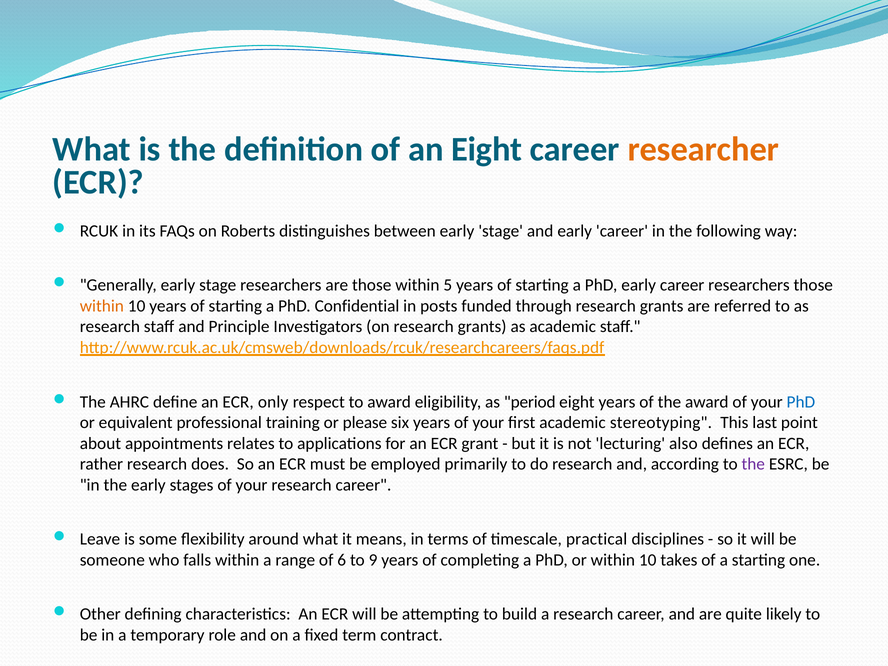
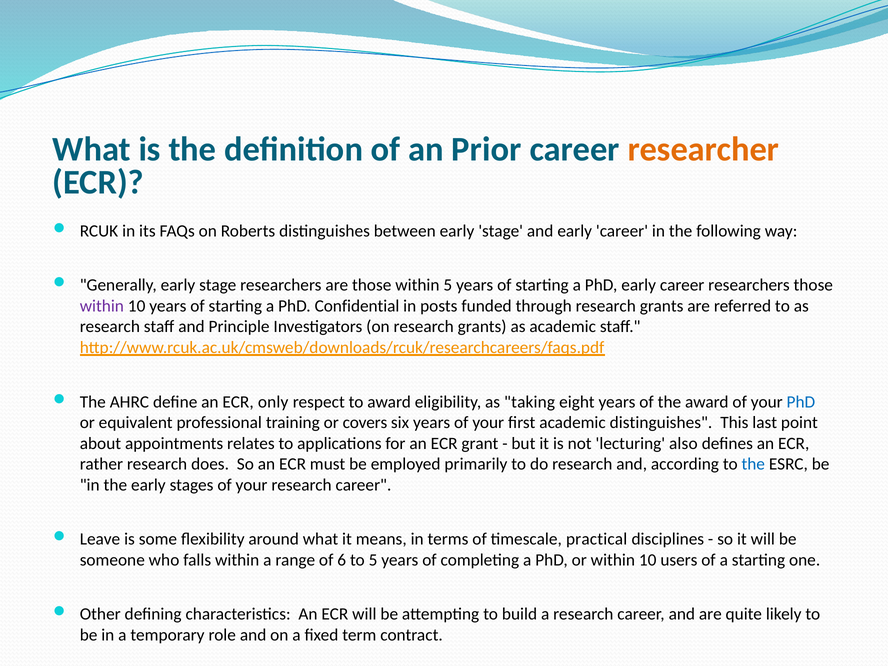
an Eight: Eight -> Prior (487, 149)
within colour: orange -> purple (102, 306)
period: period -> taking (530, 402)
please: please -> covers (365, 423)
academic stereotyping: stereotyping -> distinguishes (661, 423)
the colour: purple -> blue (753, 464)
to 9: 9 -> 5 (373, 560)
takes: takes -> users (679, 560)
